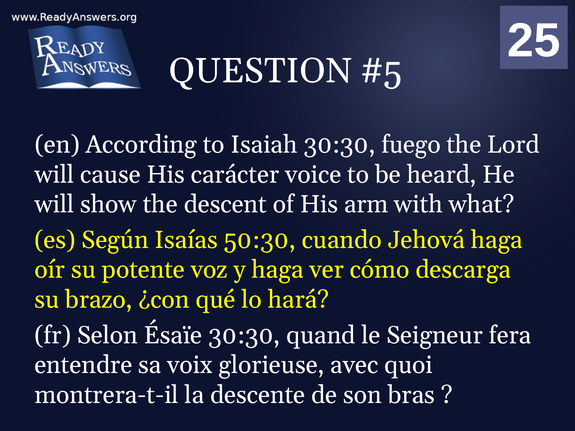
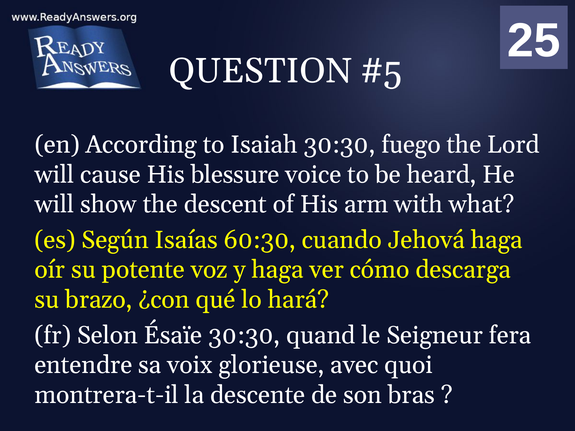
carácter: carácter -> blessure (235, 175)
50:30: 50:30 -> 60:30 (260, 240)
